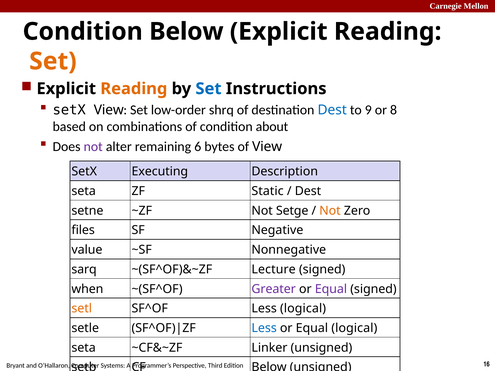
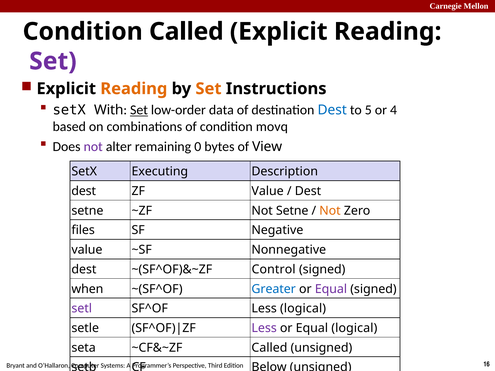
Condition Below: Below -> Called (186, 32)
Set colour: orange -> purple (53, 61)
Set colour: blue -> orange (208, 89)
setX View: View -> With (109, 110)
Set underline: none -> present (139, 110)
shrq: shrq -> data (221, 110)
9: 9 -> 5 (368, 110)
8: 8 -> 4 (394, 110)
about: about -> movq (272, 127)
6: 6 -> 0 (198, 147)
seta: seta -> dest (84, 191)
ZF Static: Static -> Value (268, 191)
Not Setge: Setge -> Setne (292, 211)
sarq: sarq -> dest (84, 270)
Lecture: Lecture -> Control (274, 270)
Greater colour: purple -> blue (274, 289)
setl colour: orange -> purple (82, 309)
Less colour: blue -> purple (264, 328)
~CF&~ZF Linker: Linker -> Called (269, 348)
